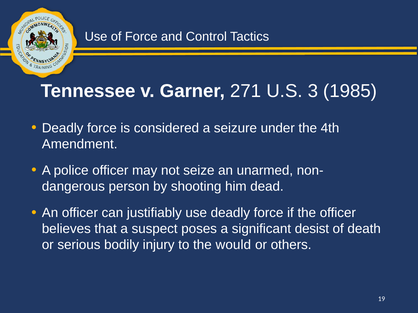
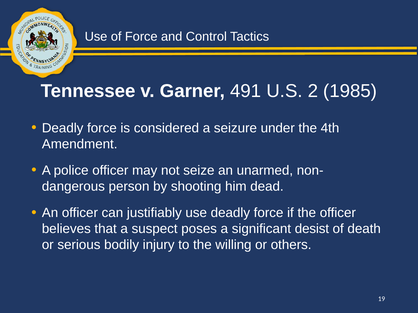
271: 271 -> 491 (246, 91)
3: 3 -> 2 (313, 91)
would: would -> willing (233, 245)
